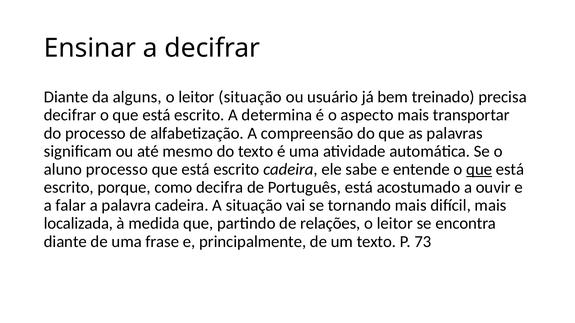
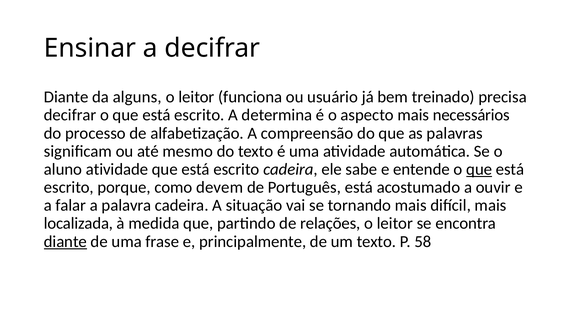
leitor situação: situação -> funciona (250, 97)
transportar: transportar -> necessários (471, 115)
aluno processo: processo -> atividade (117, 170)
decifra: decifra -> devem (220, 188)
diante underline: none -> present (65, 242)
73: 73 -> 58 (423, 242)
